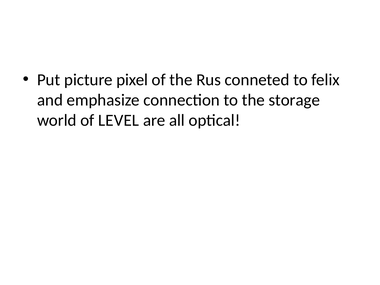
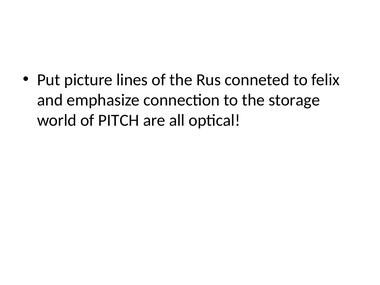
pixel: pixel -> lines (132, 80)
LEVEL: LEVEL -> PITCH (119, 120)
